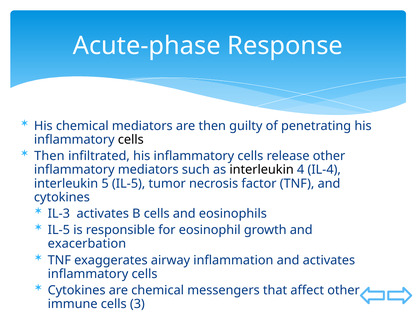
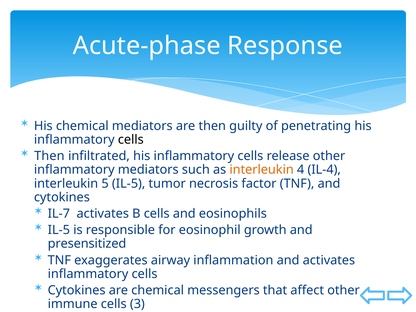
interleukin colour: black -> orange (262, 170)
IL-3: IL-3 -> IL-7 (59, 214)
exacerbation: exacerbation -> presensitized (87, 244)
